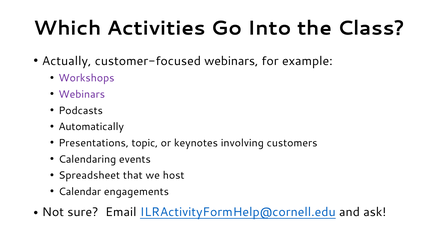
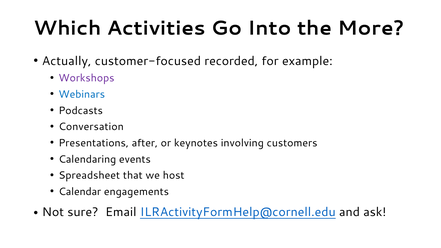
Class: Class -> More (371, 28)
customer-focused webinars: webinars -> recorded (231, 61)
Webinars colour: purple -> blue (82, 94)
Automatically: Automatically -> Conversation (91, 127)
topic: topic -> after (145, 143)
